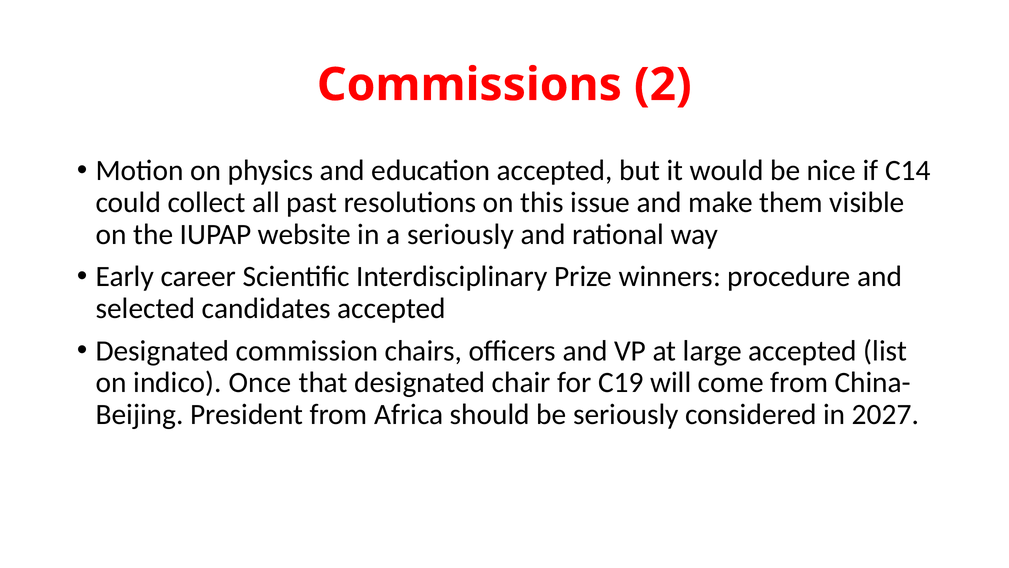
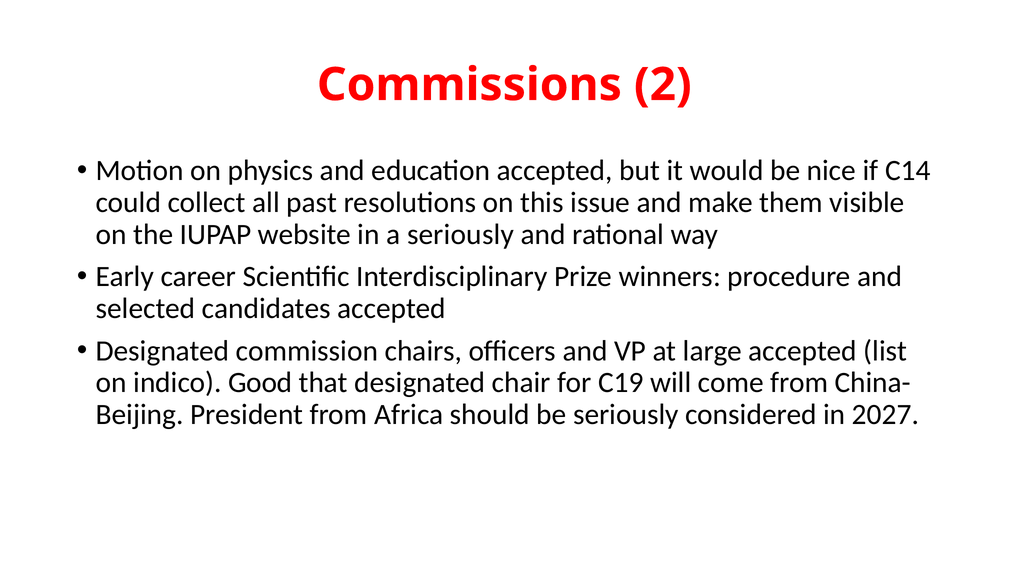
Once: Once -> Good (260, 382)
